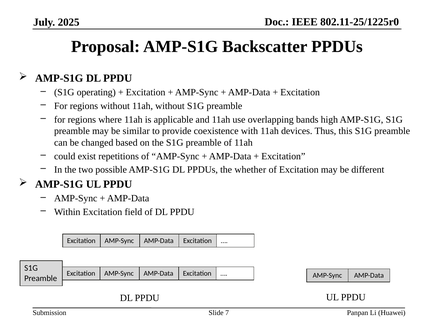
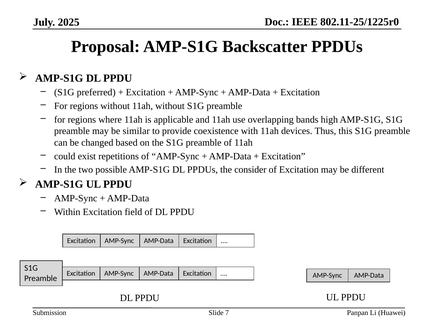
operating: operating -> preferred (96, 92)
whether: whether -> consider (250, 169)
